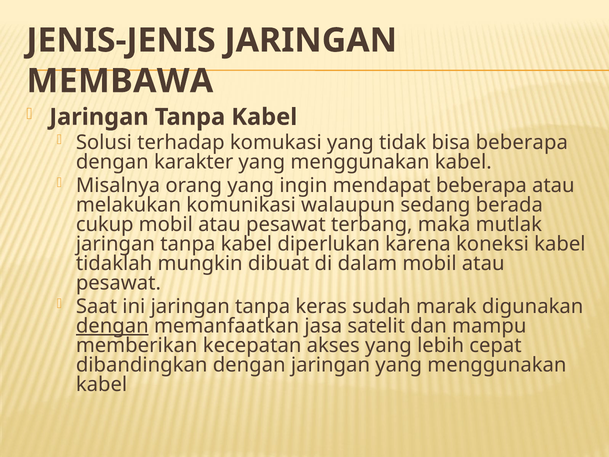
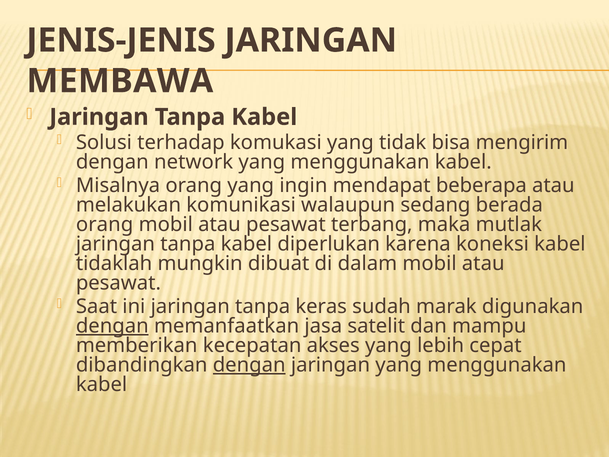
bisa beberapa: beberapa -> mengirim (522, 142)
karakter: karakter -> network (194, 162)
cukup: cukup -> orang (105, 224)
dengan underline: none -> present (249, 365)
